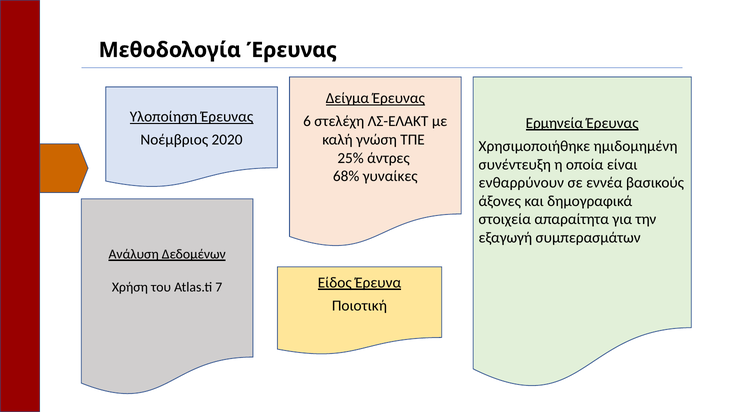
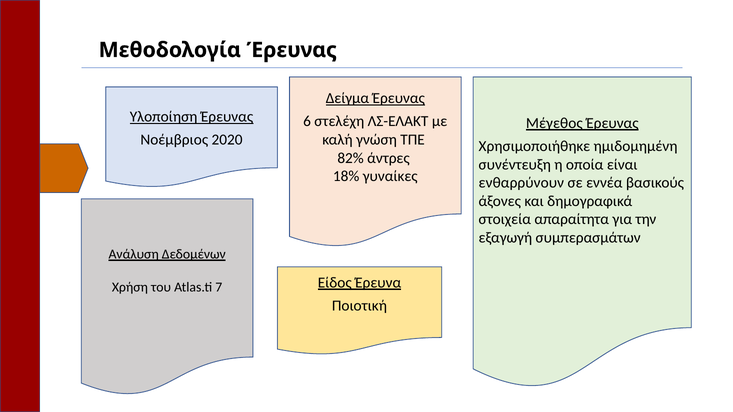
Ερμηνεία: Ερμηνεία -> Μέγεθος (554, 123)
25%: 25% -> 82% (351, 158)
68%: 68% -> 18% (346, 176)
